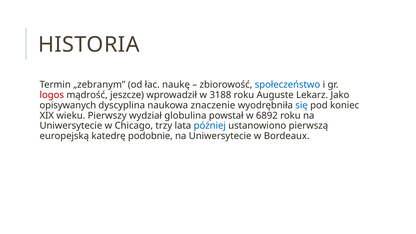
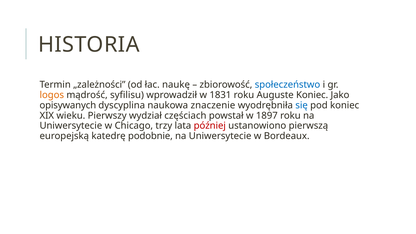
„zebranym: „zebranym -> „zależności (99, 85)
logos colour: red -> orange (52, 95)
jeszcze: jeszcze -> syfilisu (127, 95)
3188: 3188 -> 1831 (220, 95)
Auguste Lekarz: Lekarz -> Koniec (312, 95)
globulina: globulina -> częściach (185, 116)
6892: 6892 -> 1897 (267, 116)
później colour: blue -> red (210, 126)
